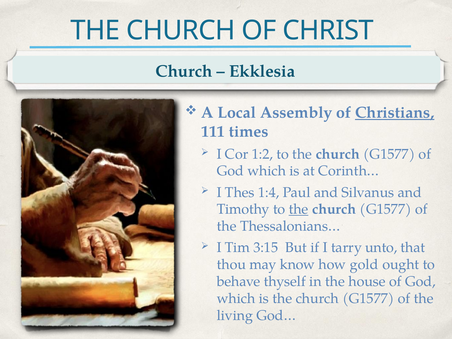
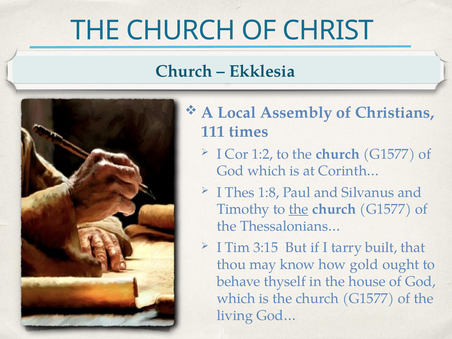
Christians underline: present -> none (395, 113)
1:4: 1:4 -> 1:8 (269, 192)
unto: unto -> built (381, 248)
